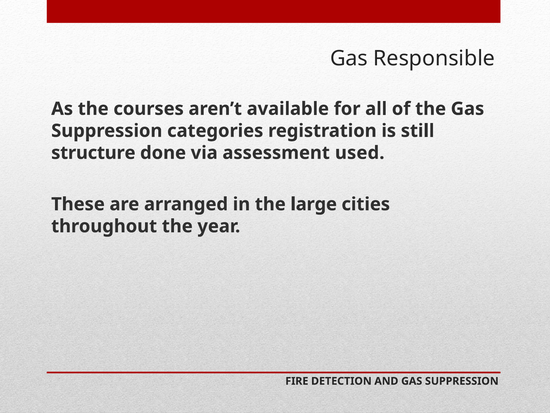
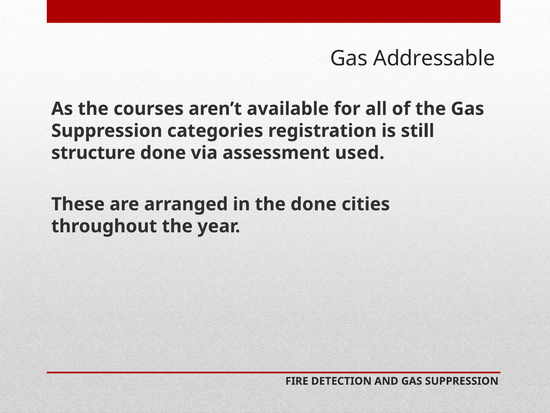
Responsible: Responsible -> Addressable (434, 58)
the large: large -> done (314, 204)
